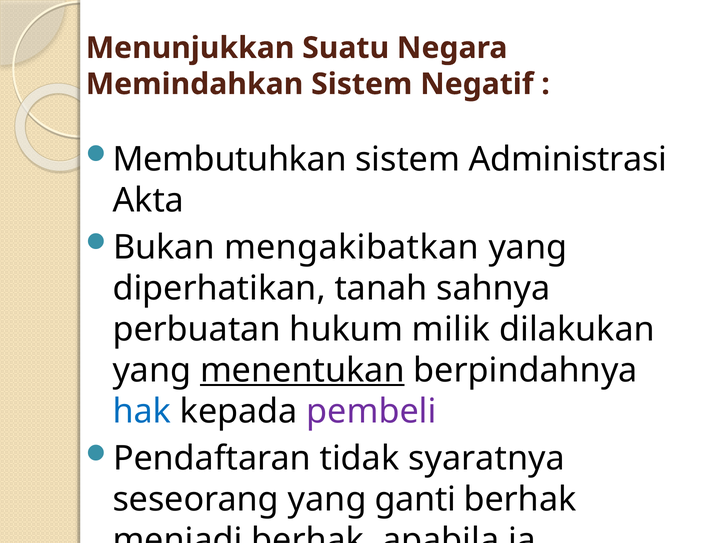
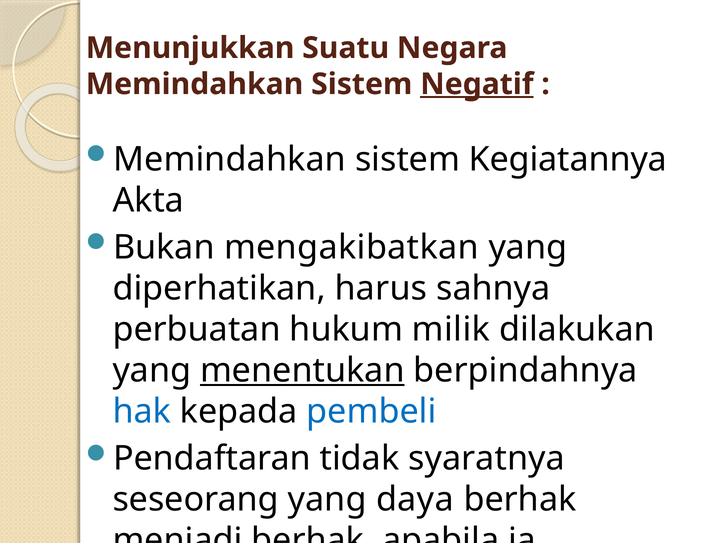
Negatif underline: none -> present (477, 84)
Membutuhkan: Membutuhkan -> Memindahkan (230, 159)
Administrasi: Administrasi -> Kegiatannya (568, 159)
diperhatikan tanah: tanah -> harus (381, 288)
pembeli colour: purple -> blue (371, 411)
ganti: ganti -> daya (415, 499)
